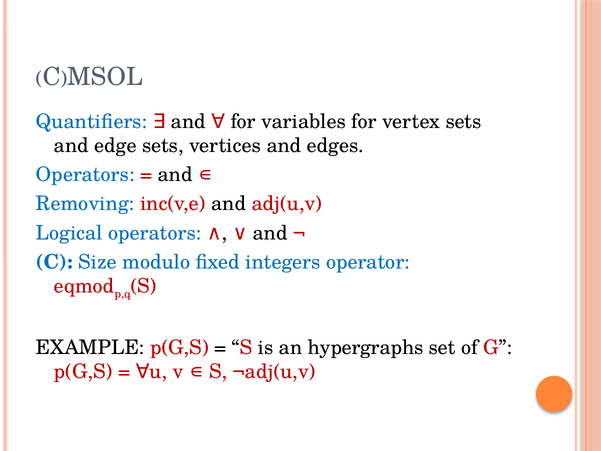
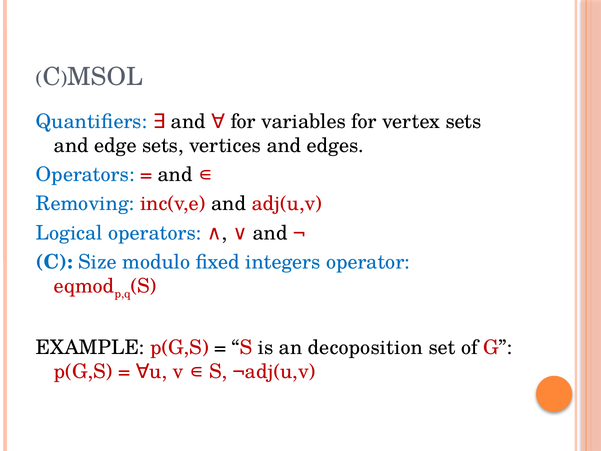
hypergraphs: hypergraphs -> decoposition (365, 347)
